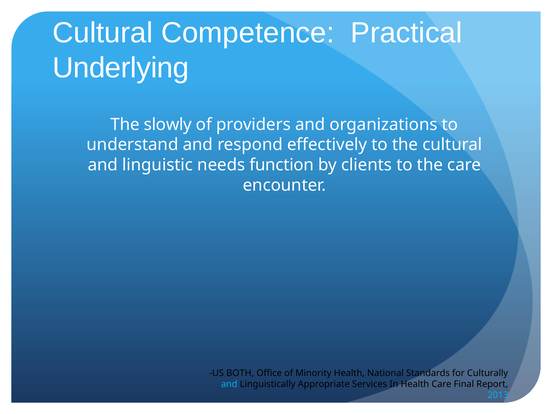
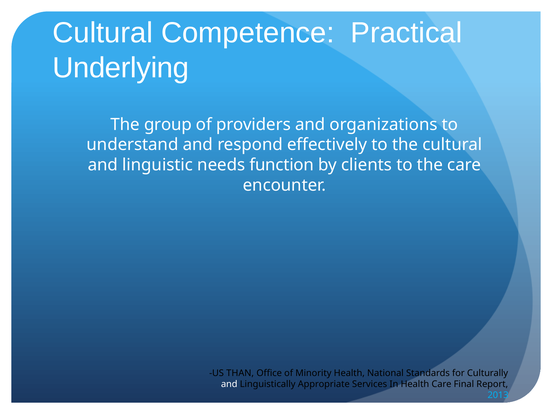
slowly: slowly -> group (168, 124)
BOTH: BOTH -> THAN (240, 373)
and colour: light blue -> white (229, 384)
